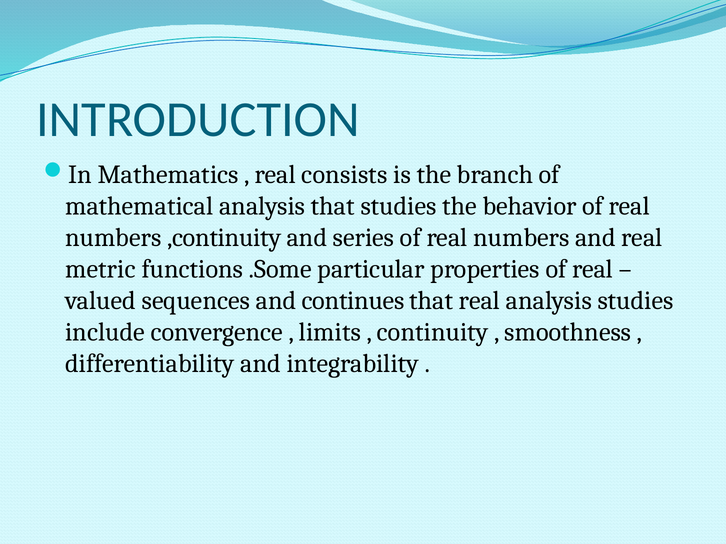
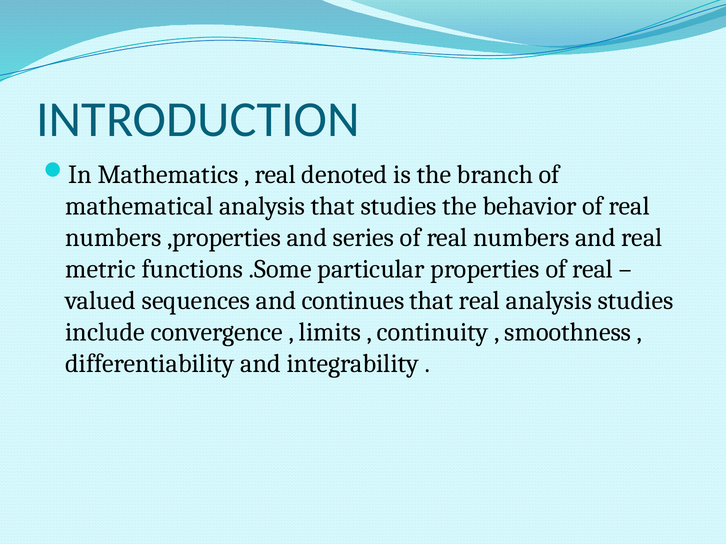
consists: consists -> denoted (345, 175)
,continuity: ,continuity -> ,properties (224, 238)
